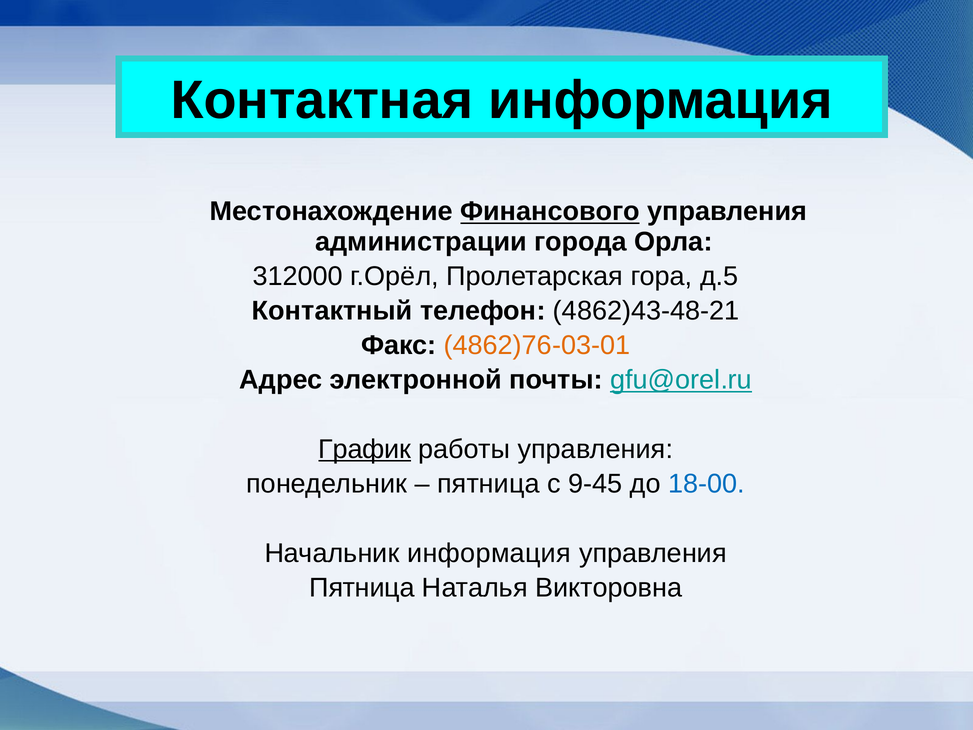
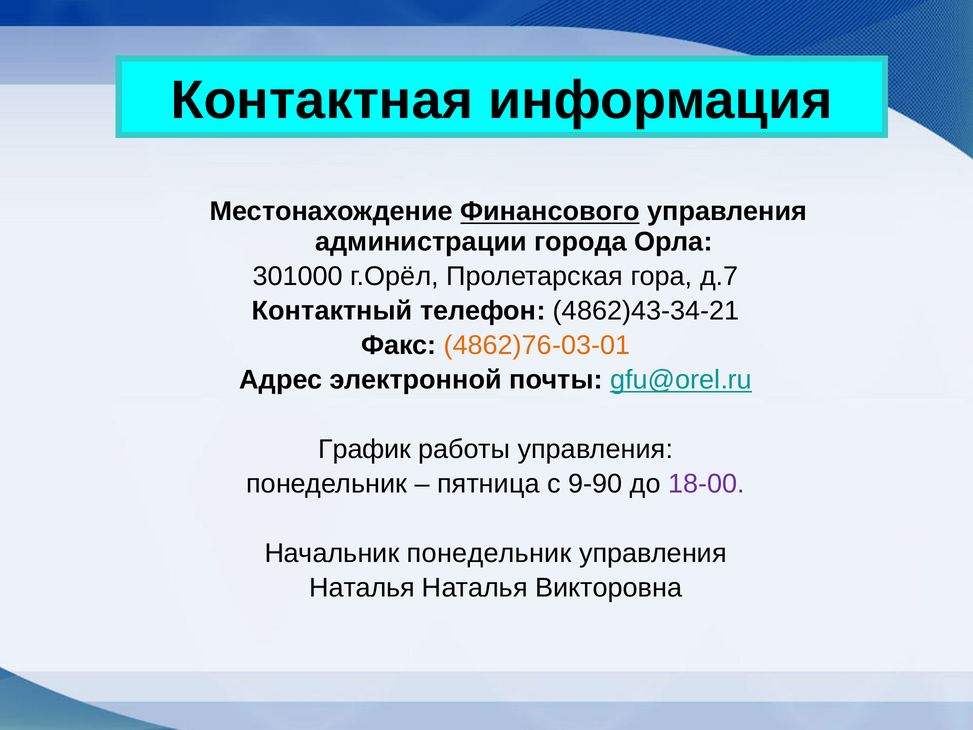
312000: 312000 -> 301000 (298, 276)
д.5: д.5 -> д.7 (719, 276)
4862)43-48-21: 4862)43-48-21 -> 4862)43-34-21 (646, 311)
График underline: present -> none (365, 449)
9-45: 9-45 -> 9-90 (595, 484)
18-00 colour: blue -> purple (707, 484)
Начальник информация: информация -> понедельник (489, 553)
Пятница: Пятница -> Наталья (362, 587)
